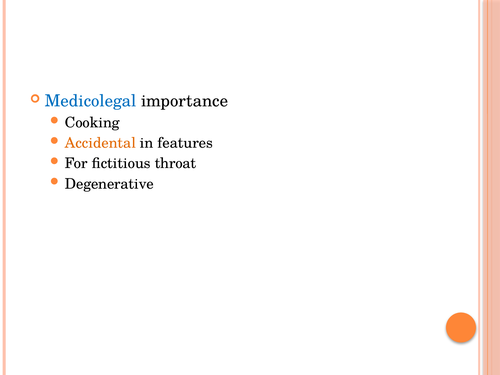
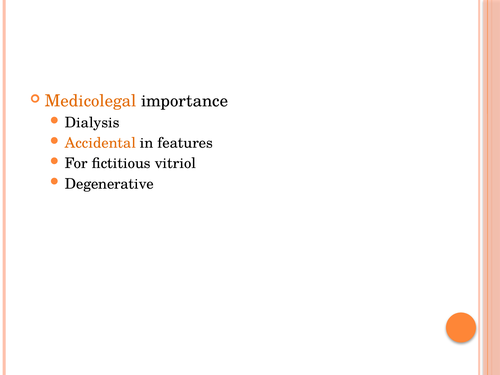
Medicolegal colour: blue -> orange (91, 101)
Cooking: Cooking -> Dialysis (92, 123)
throat: throat -> vitriol (175, 163)
